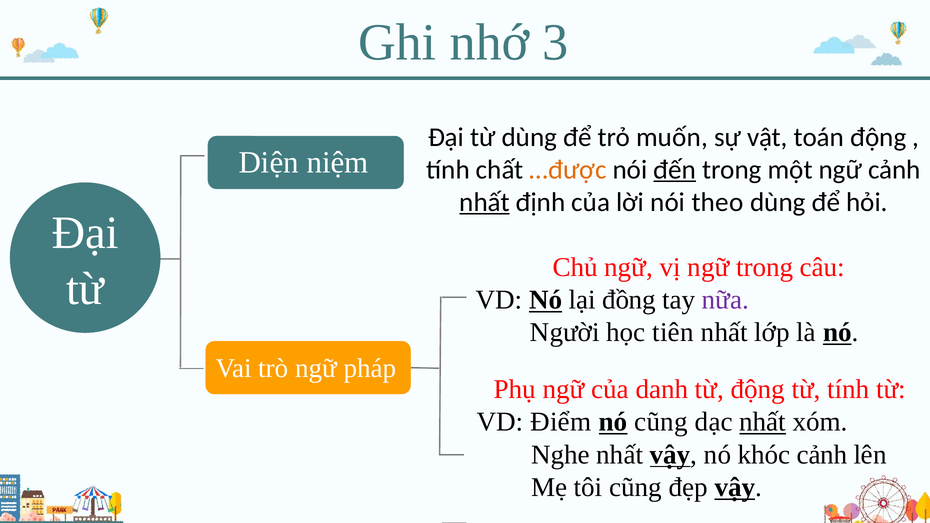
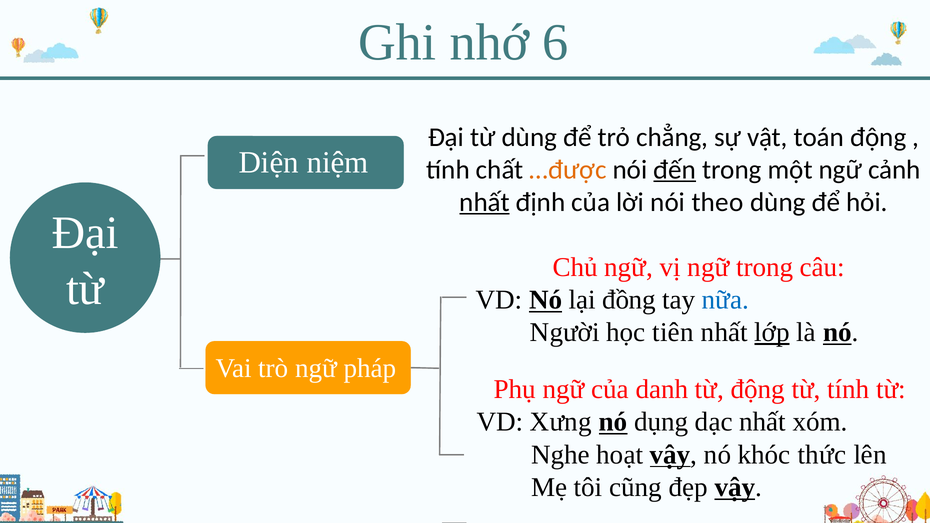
3: 3 -> 6 (556, 43)
muốn: muốn -> chẳng (672, 137)
nữa colour: purple -> blue (725, 300)
lớp underline: none -> present (772, 332)
Điểm: Điểm -> Xưng (561, 422)
nó cũng: cũng -> dụng (661, 422)
nhất underline: present -> none (763, 422)
Nghe nhất: nhất -> hoạt (620, 455)
khóc cảnh: cảnh -> thức (822, 455)
